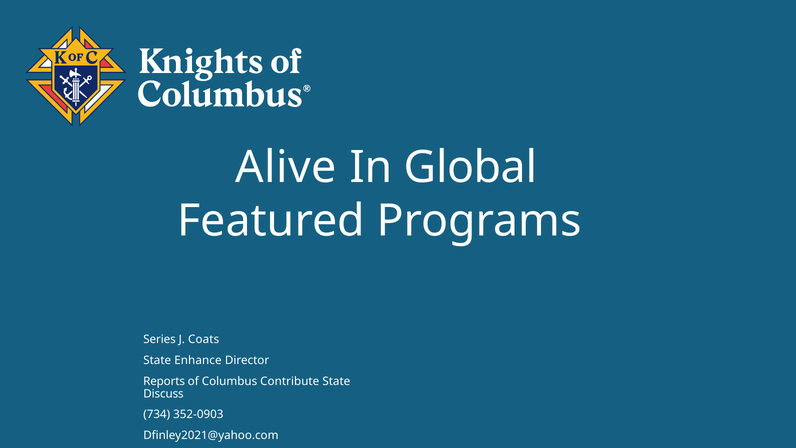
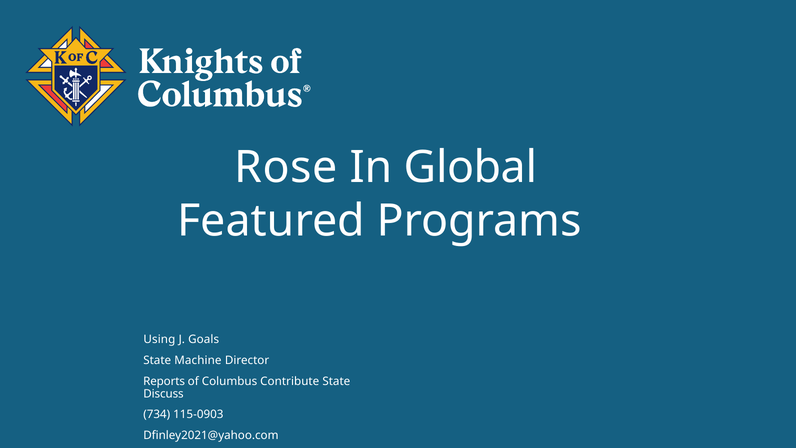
Alive: Alive -> Rose (286, 167)
Series: Series -> Using (159, 339)
Coats: Coats -> Goals (204, 339)
Enhance: Enhance -> Machine (198, 360)
352-0903: 352-0903 -> 115-0903 (198, 414)
